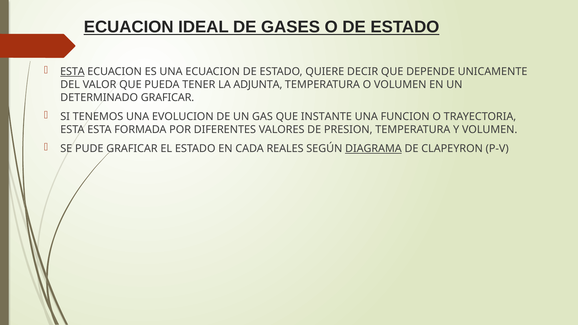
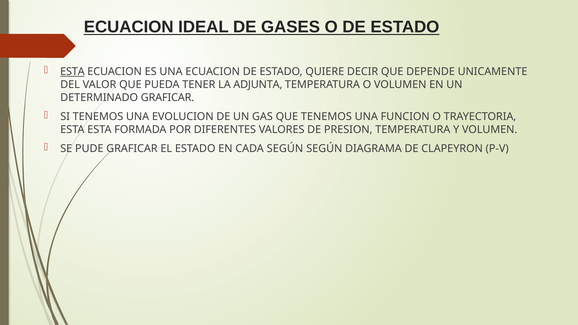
QUE INSTANTE: INSTANTE -> TENEMOS (326, 117)
CADA REALES: REALES -> SEGÚN (285, 149)
DIAGRAMA underline: present -> none (373, 149)
